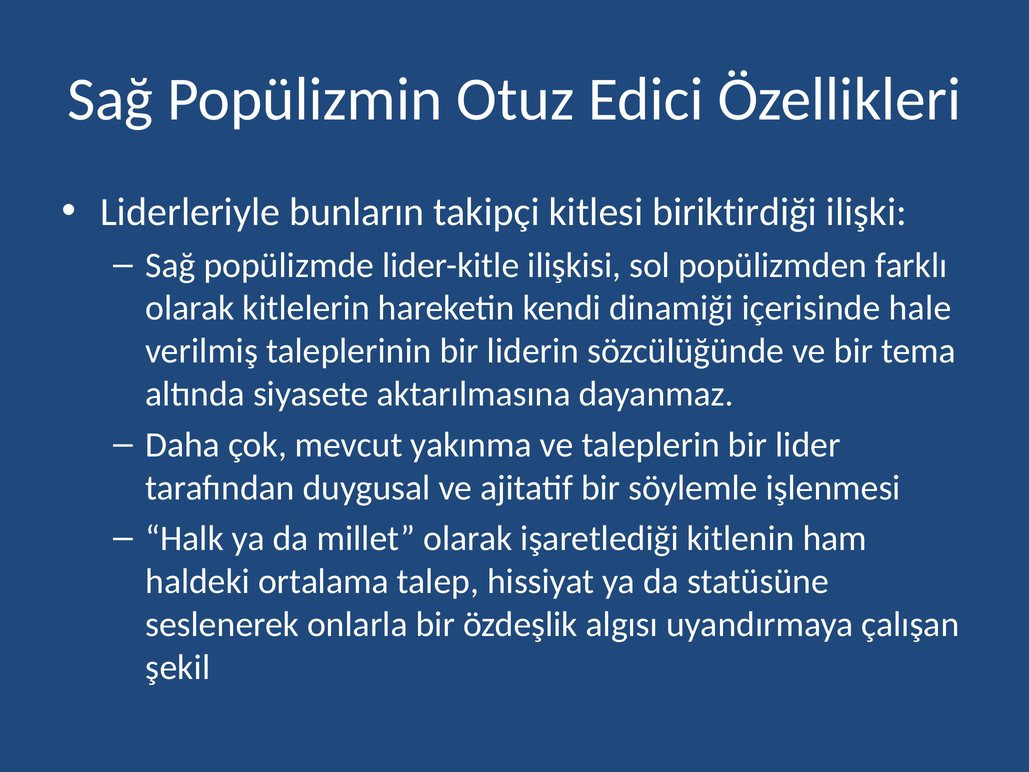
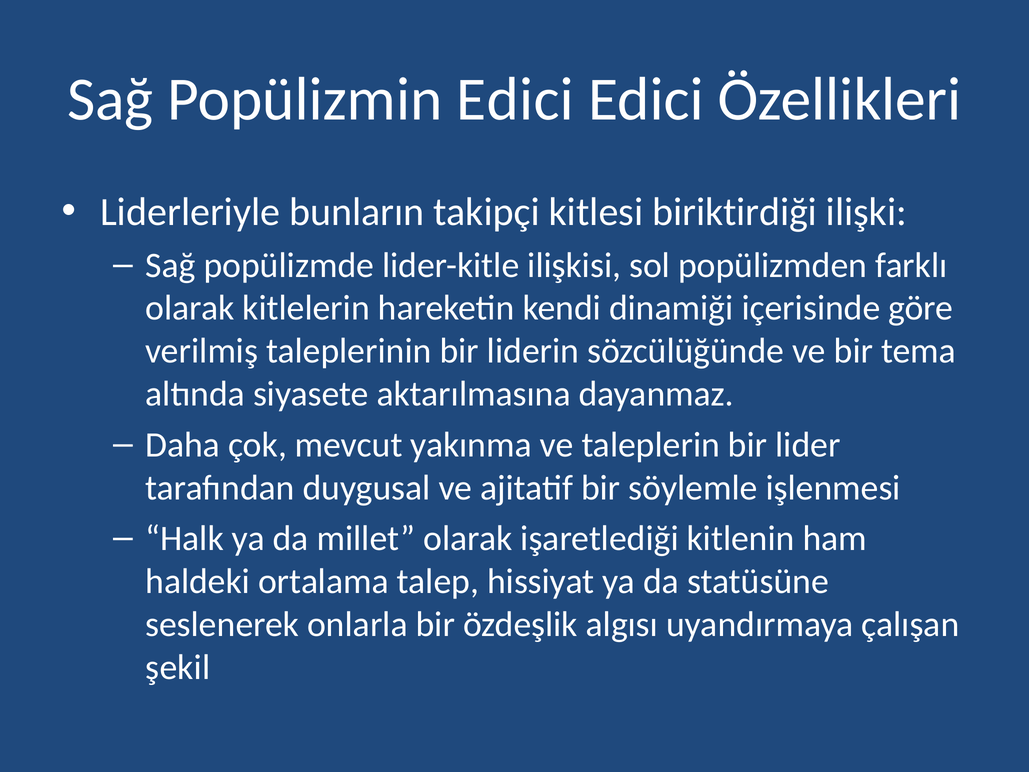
Popülizmin Otuz: Otuz -> Edici (515, 100)
hale: hale -> göre (921, 308)
